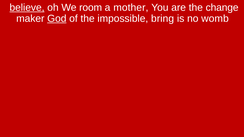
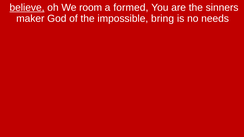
mother: mother -> formed (131, 8)
change: change -> sinners (222, 8)
God underline: present -> none (57, 19)
womb: womb -> needs (215, 19)
